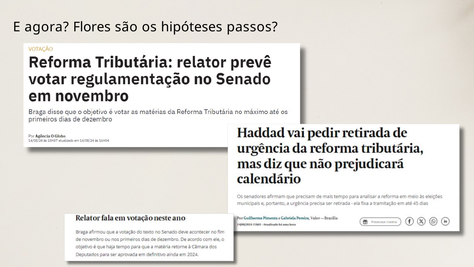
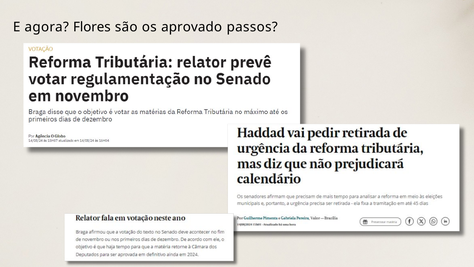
hipóteses: hipóteses -> aprovado (192, 27)
